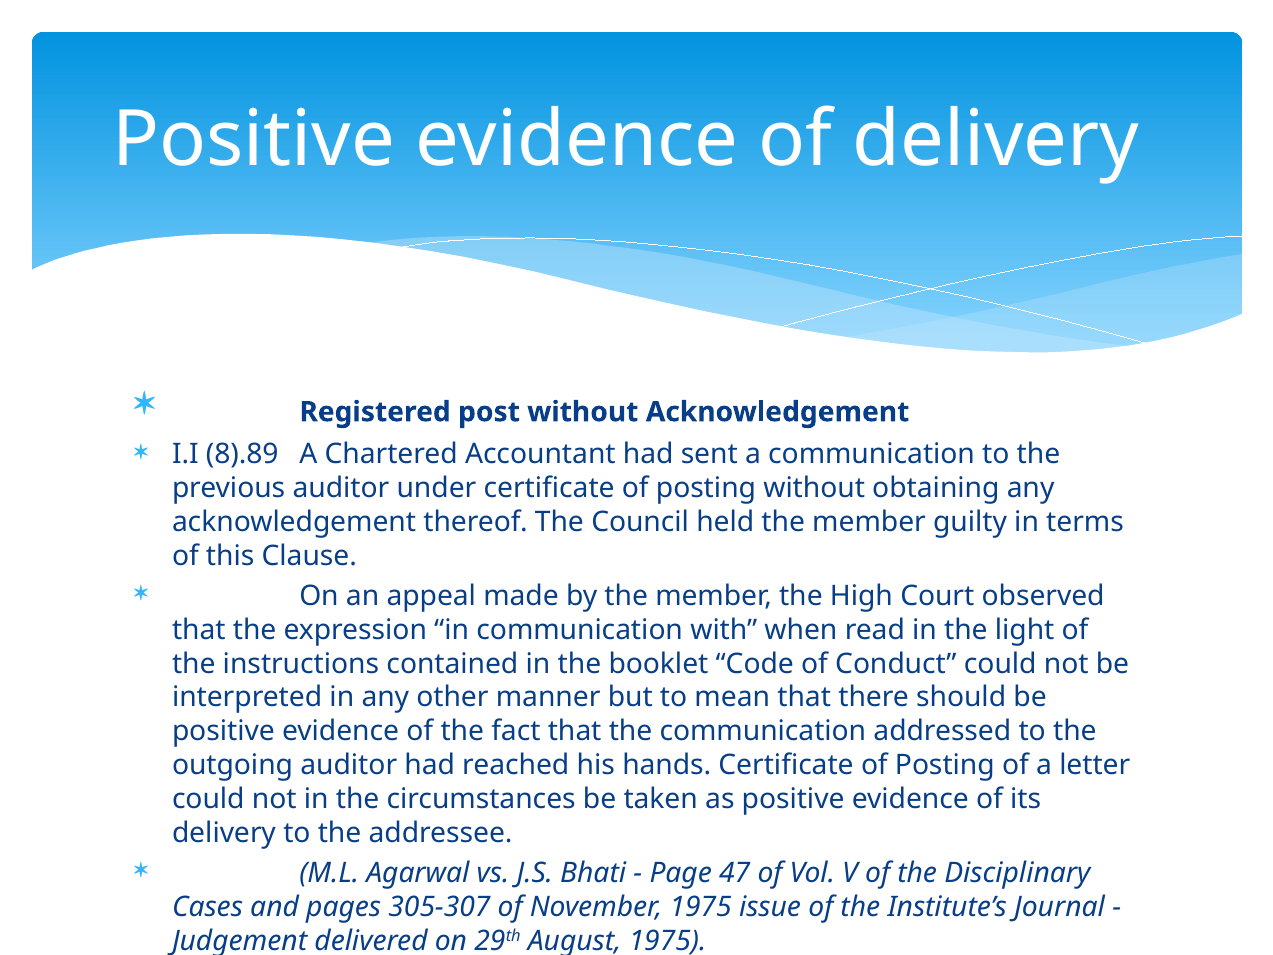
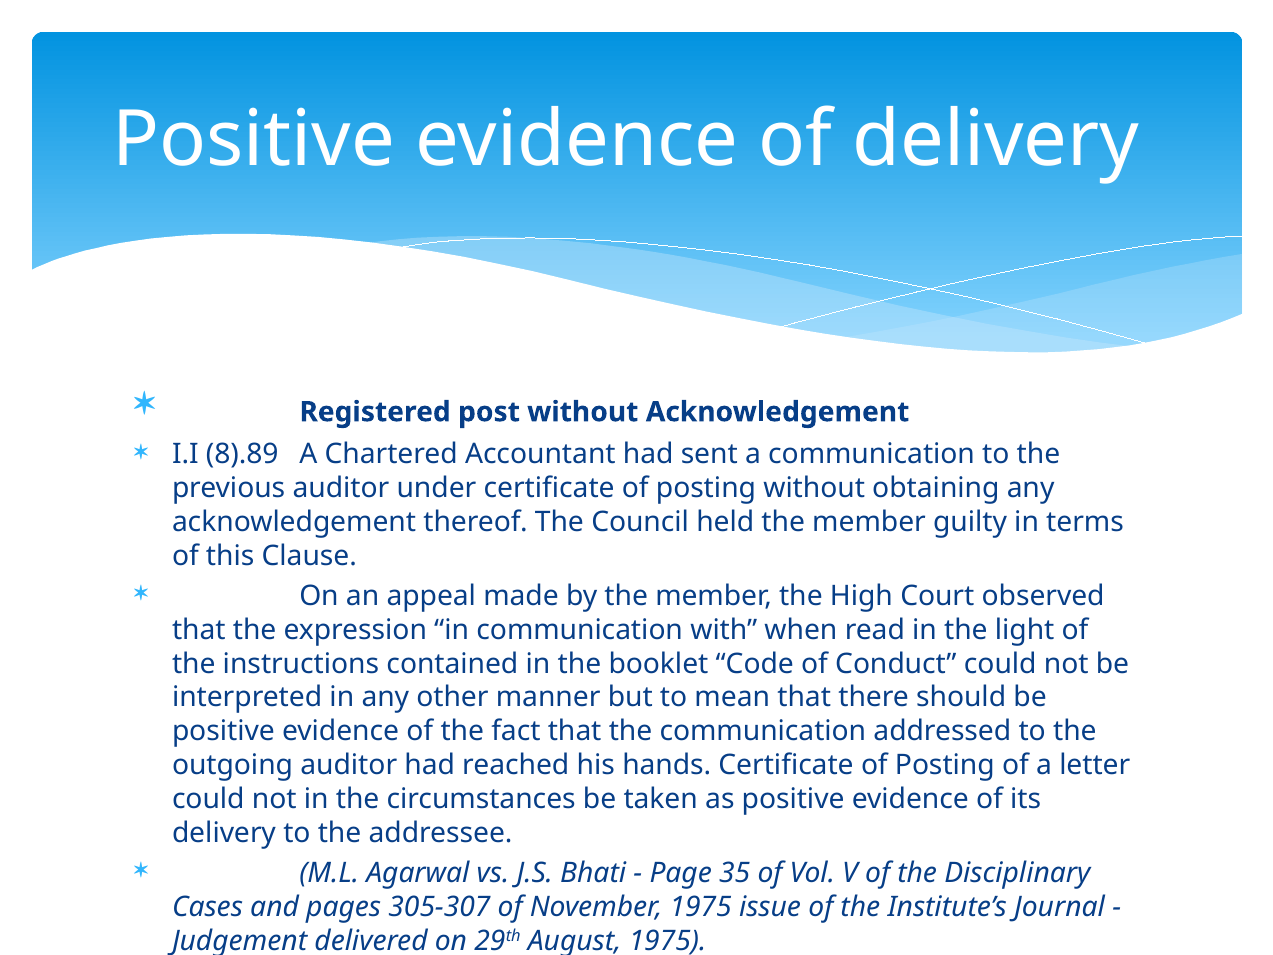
47: 47 -> 35 (735, 873)
